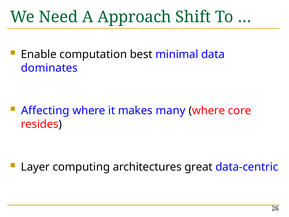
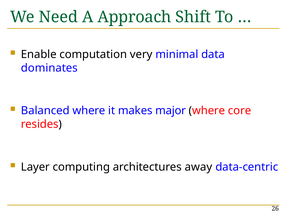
best: best -> very (141, 54)
Affecting: Affecting -> Balanced (45, 111)
many: many -> major (171, 111)
great: great -> away (198, 167)
